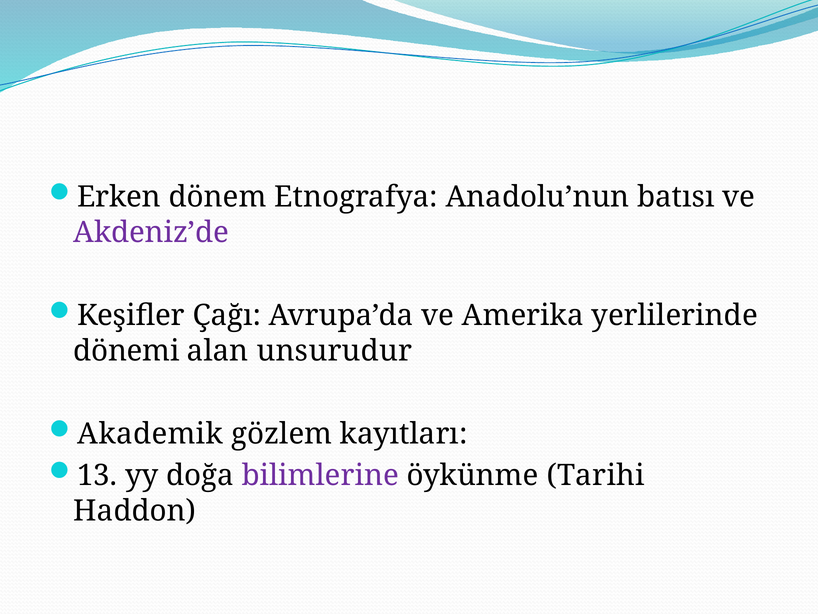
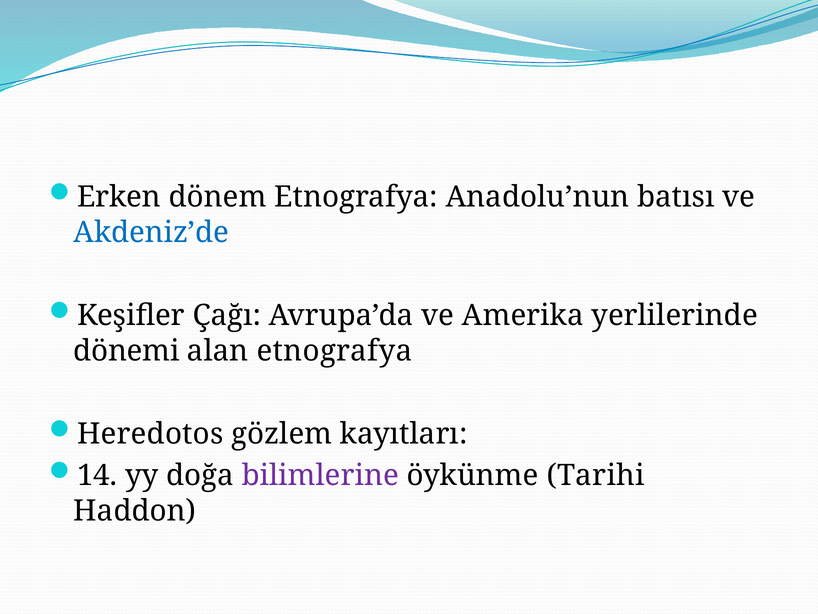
Akdeniz’de colour: purple -> blue (151, 233)
alan unsurudur: unsurudur -> etnografya (334, 351)
Akademik: Akademik -> Heredotos (150, 434)
13: 13 -> 14 (97, 475)
